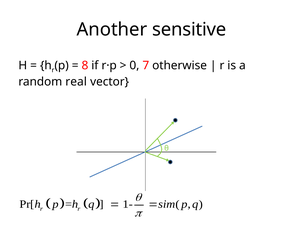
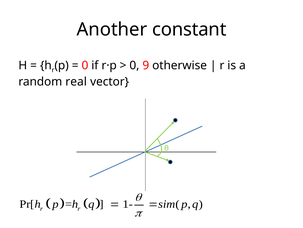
sensitive: sensitive -> constant (189, 29)
8: 8 -> 0 (85, 65)
7: 7 -> 9 (146, 65)
